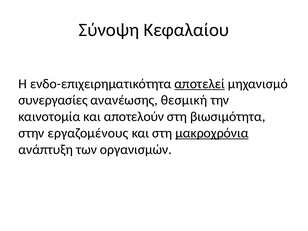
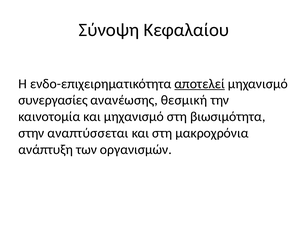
και αποτελούν: αποτελούν -> μηχανισμό (134, 117)
εργαζομένους: εργαζομένους -> αναπτύσσεται (88, 133)
μακροχρόνια underline: present -> none (212, 133)
